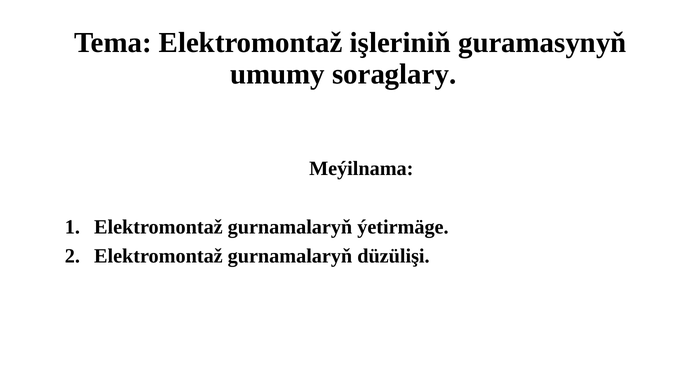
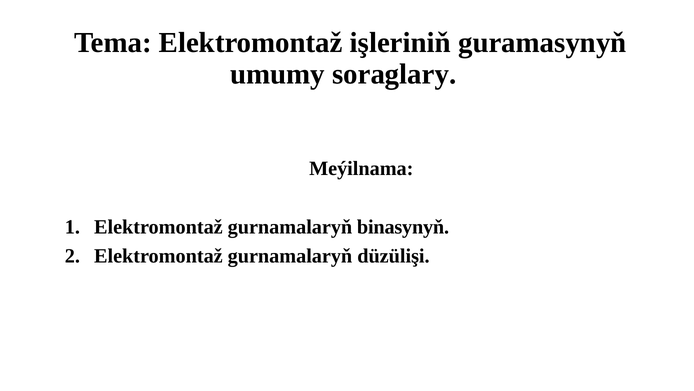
ýetirmäge: ýetirmäge -> binasynyň (403, 227)
